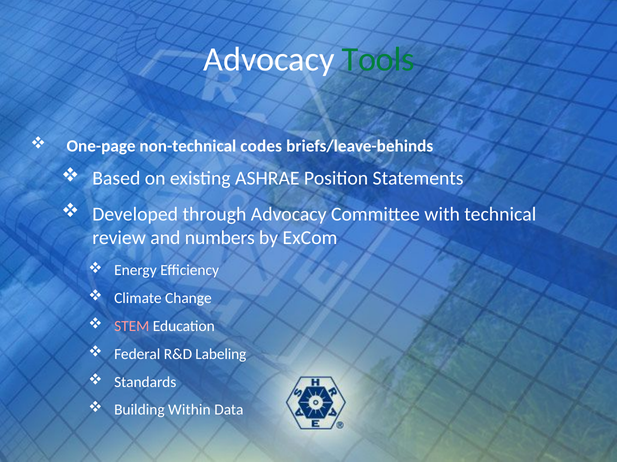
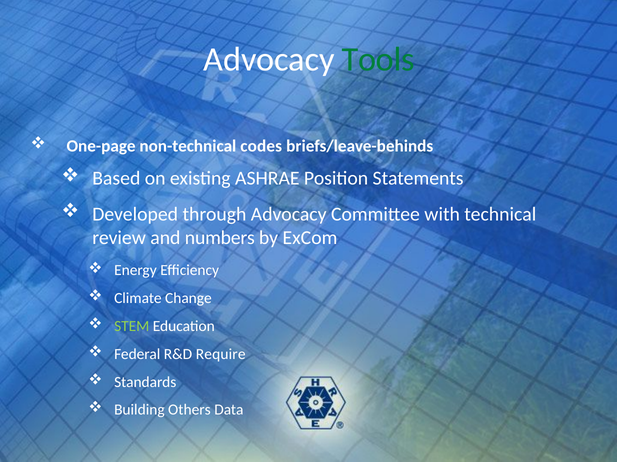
STEM colour: pink -> light green (132, 327)
Labeling: Labeling -> Require (221, 355)
Within: Within -> Others (189, 411)
